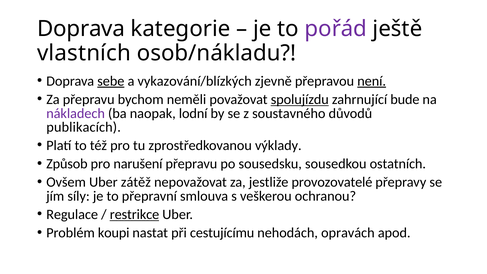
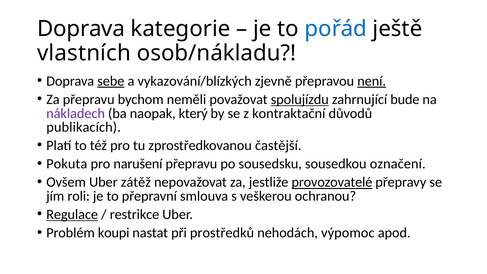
pořád colour: purple -> blue (336, 29)
lodní: lodní -> který (193, 113)
soustavného: soustavného -> kontraktační (289, 113)
výklady: výklady -> častější (278, 146)
Způsob: Způsob -> Pokuta (67, 164)
ostatních: ostatních -> označení (398, 164)
provozovatelé underline: none -> present (332, 182)
síly: síly -> roli (79, 196)
Regulace underline: none -> present (72, 214)
restrikce underline: present -> none (134, 214)
cestujícímu: cestujícímu -> prostředků (222, 233)
opravách: opravách -> výpomoc (348, 233)
